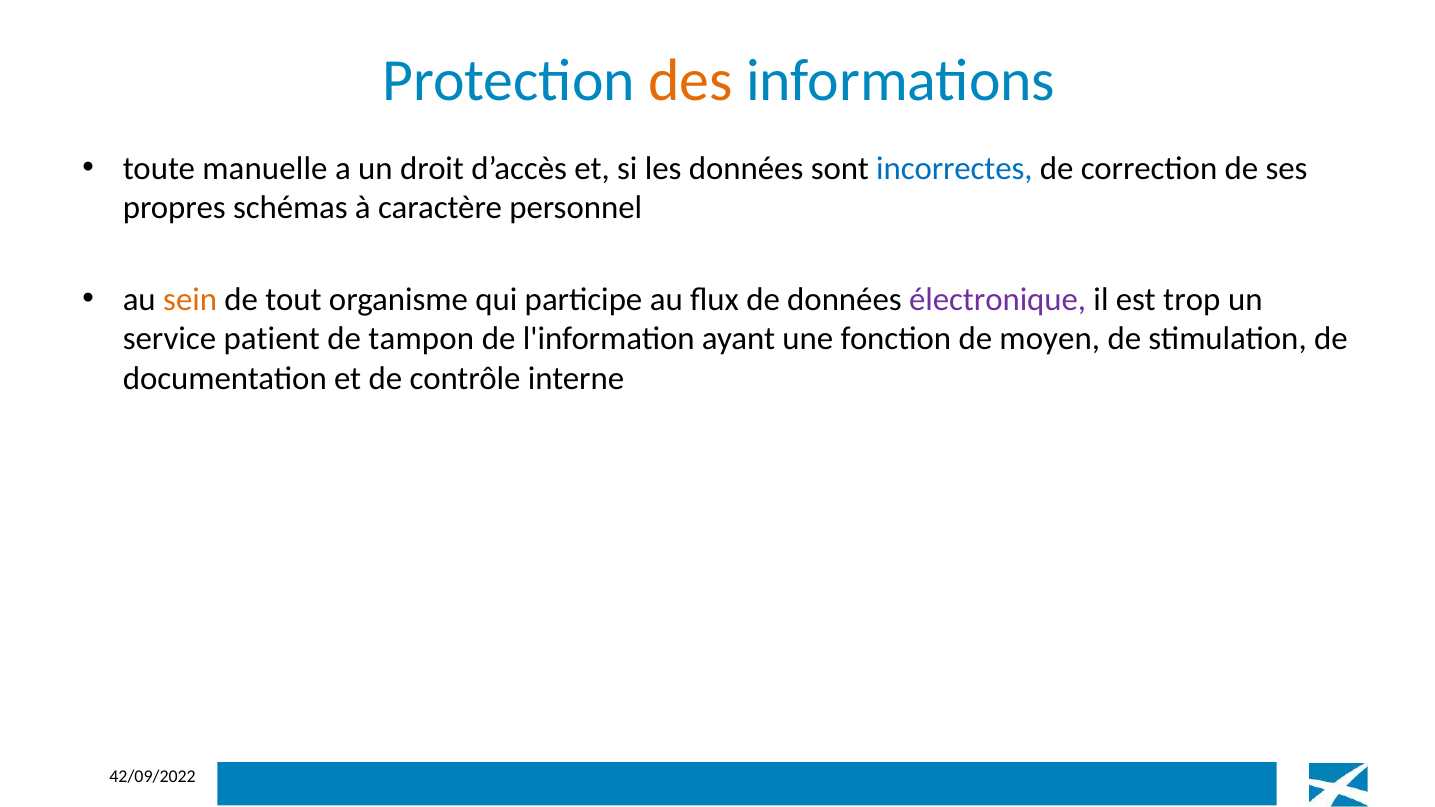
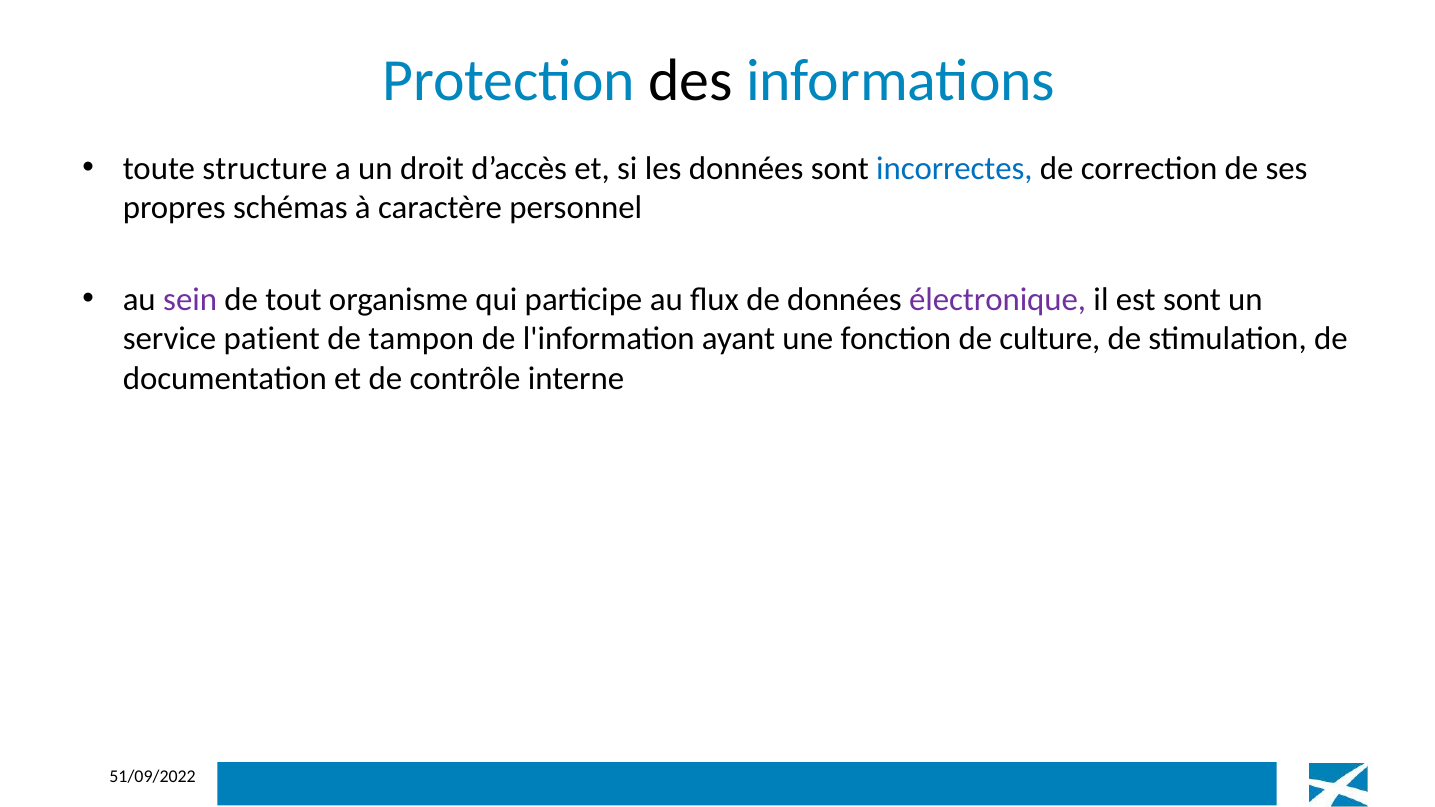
des colour: orange -> black (691, 81)
manuelle: manuelle -> structure (265, 168)
sein colour: orange -> purple (190, 300)
est trop: trop -> sont (1192, 300)
moyen: moyen -> culture (1050, 339)
42/09/2022: 42/09/2022 -> 51/09/2022 (153, 777)
